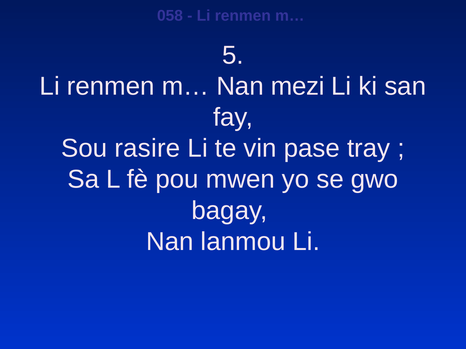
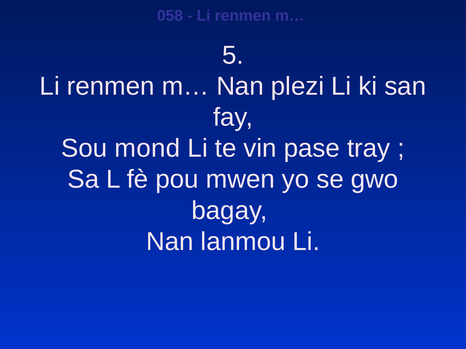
mezi: mezi -> plezi (298, 87)
rasire: rasire -> mond (147, 149)
